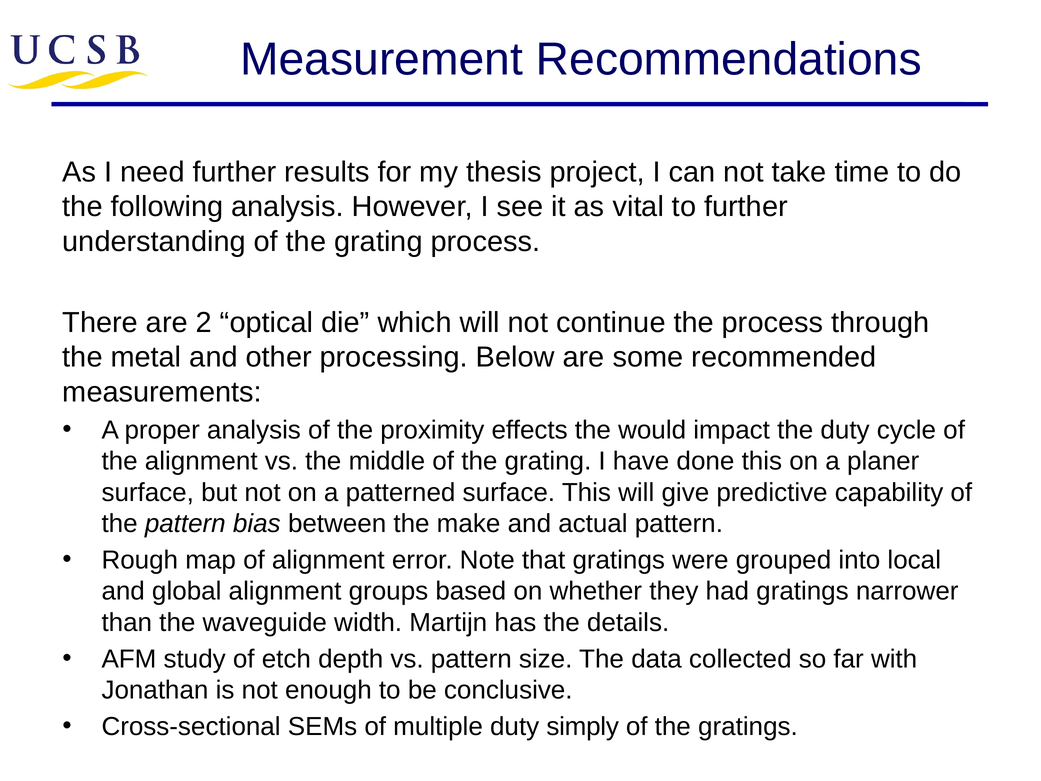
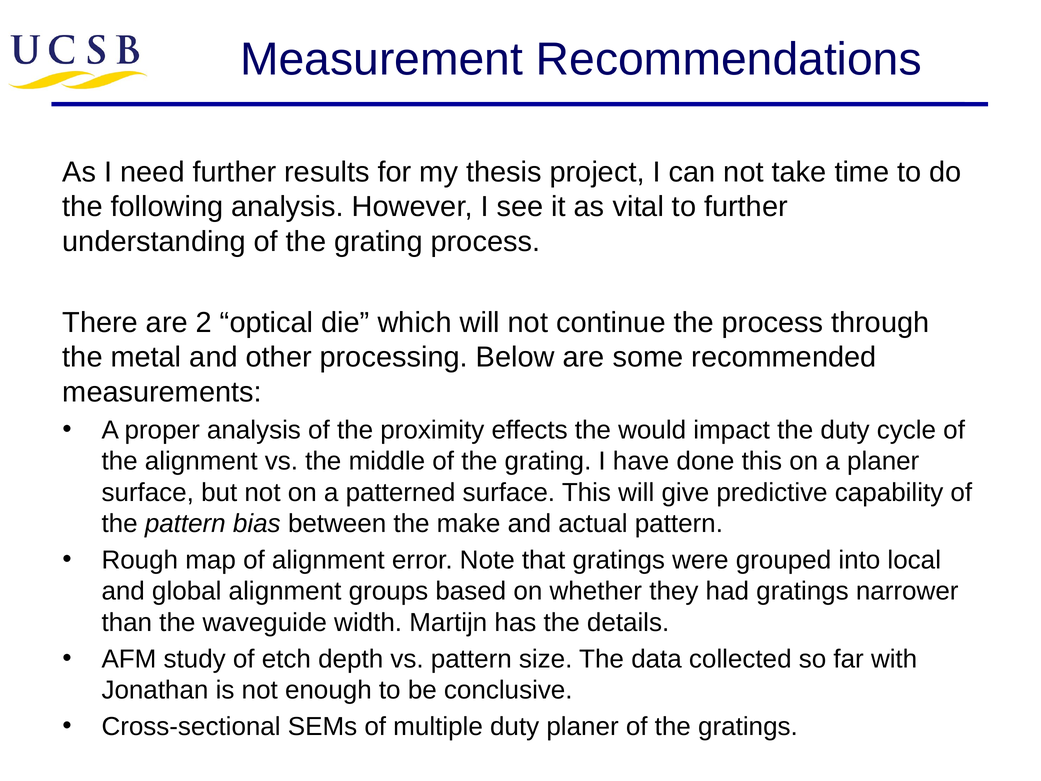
duty simply: simply -> planer (583, 727)
